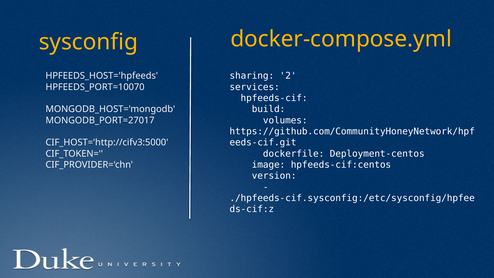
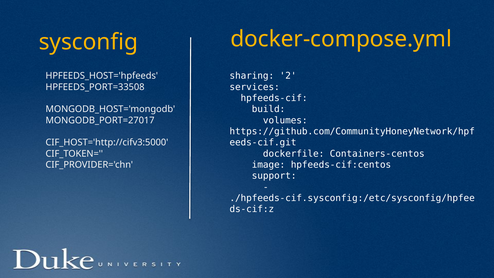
HPFEEDS_PORT=10070: HPFEEDS_PORT=10070 -> HPFEEDS_PORT=33508 (95, 87)
Deployment-centos: Deployment-centos -> Containers-centos (377, 154)
version: version -> support (274, 176)
